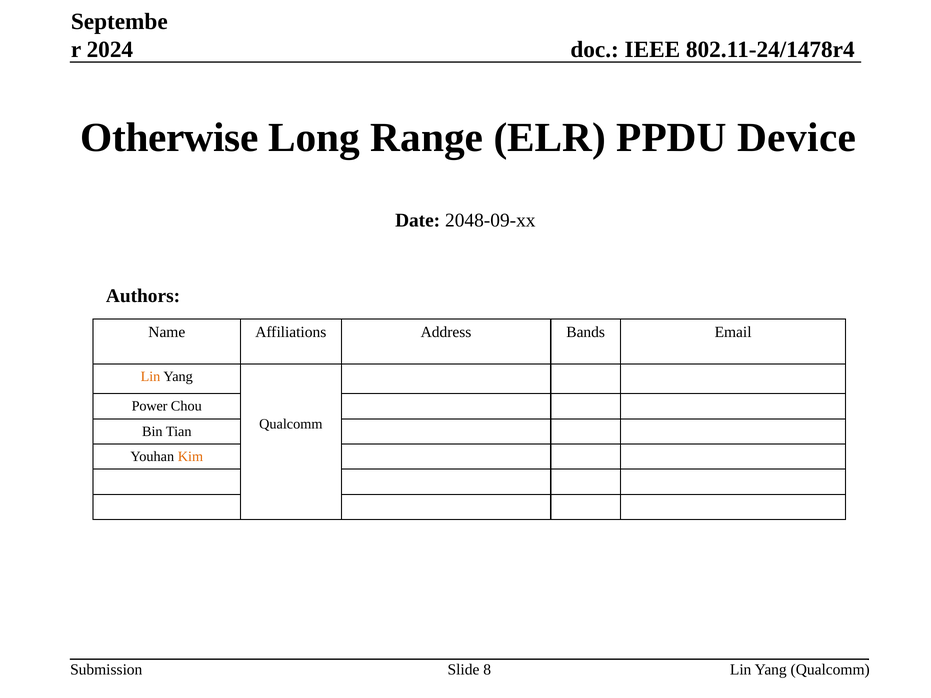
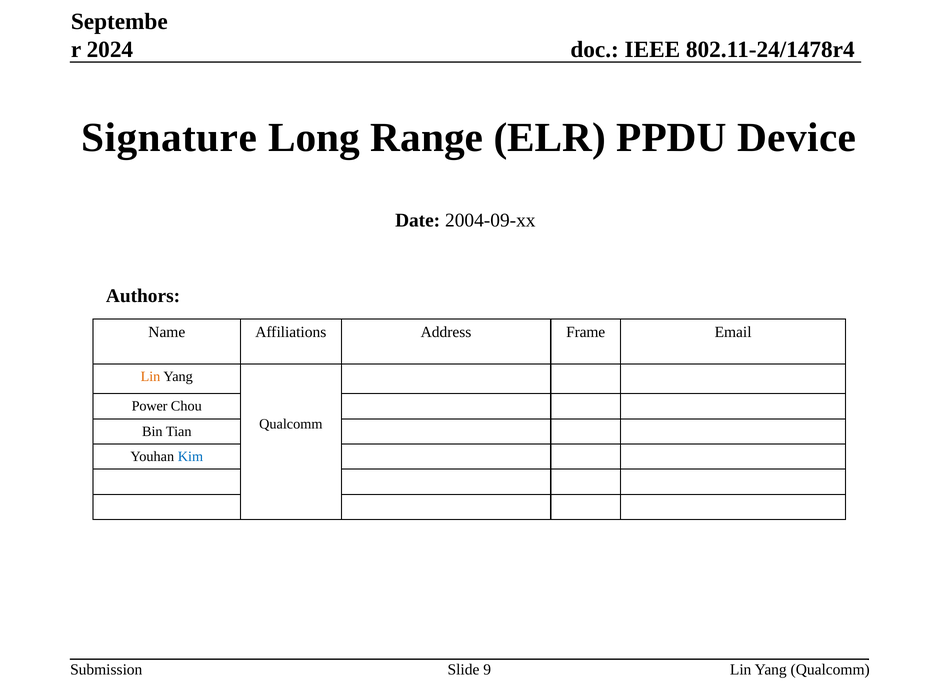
Otherwise: Otherwise -> Signature (169, 138)
2048-09-xx: 2048-09-xx -> 2004-09-xx (490, 220)
Bands: Bands -> Frame (586, 332)
Kim colour: orange -> blue (190, 457)
8: 8 -> 9 (487, 670)
